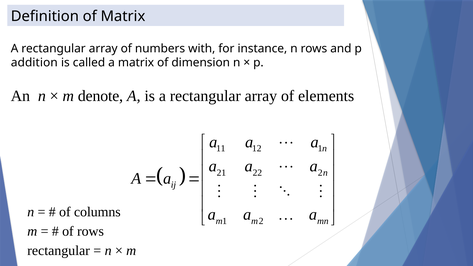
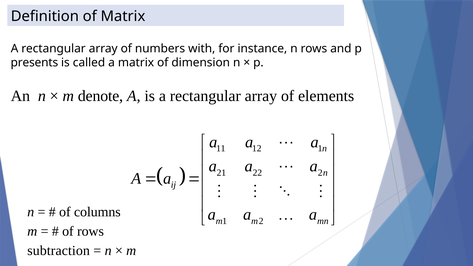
addition: addition -> presents (34, 63)
rectangular: rectangular -> subtraction (59, 251)
